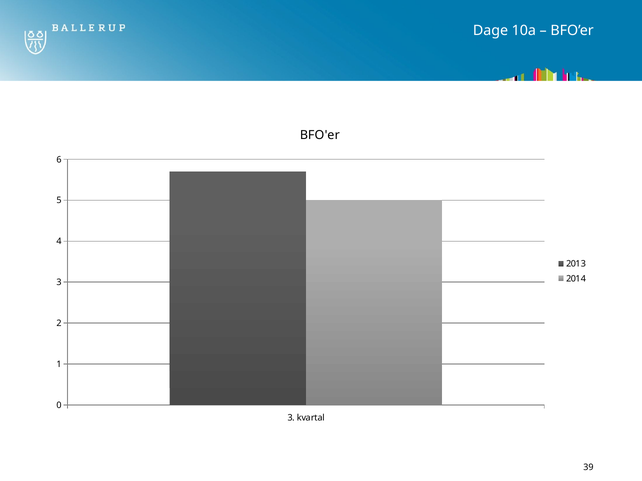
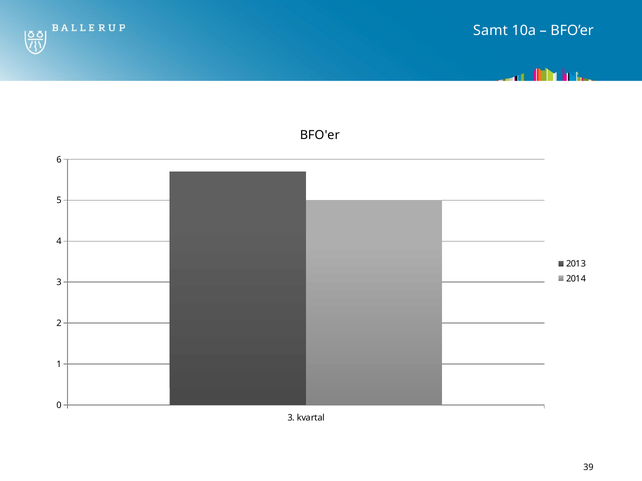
Dage: Dage -> Samt (490, 31)
